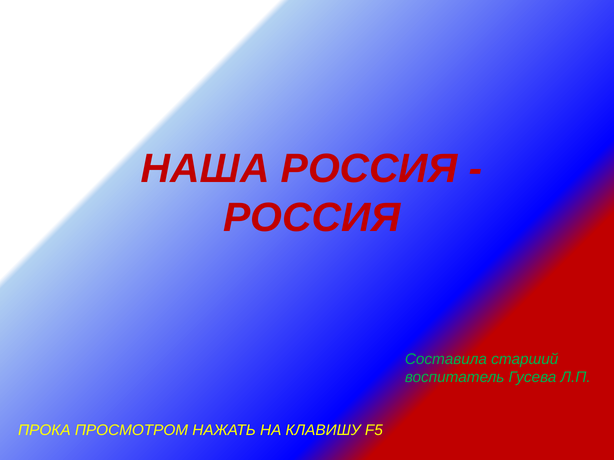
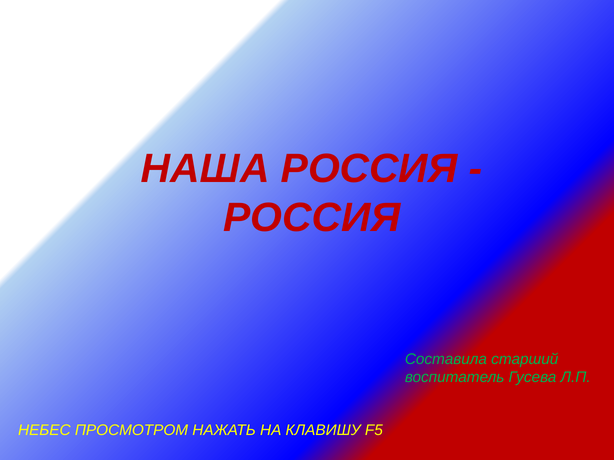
ПРОКА: ПРОКА -> НЕБЕС (44, 430)
